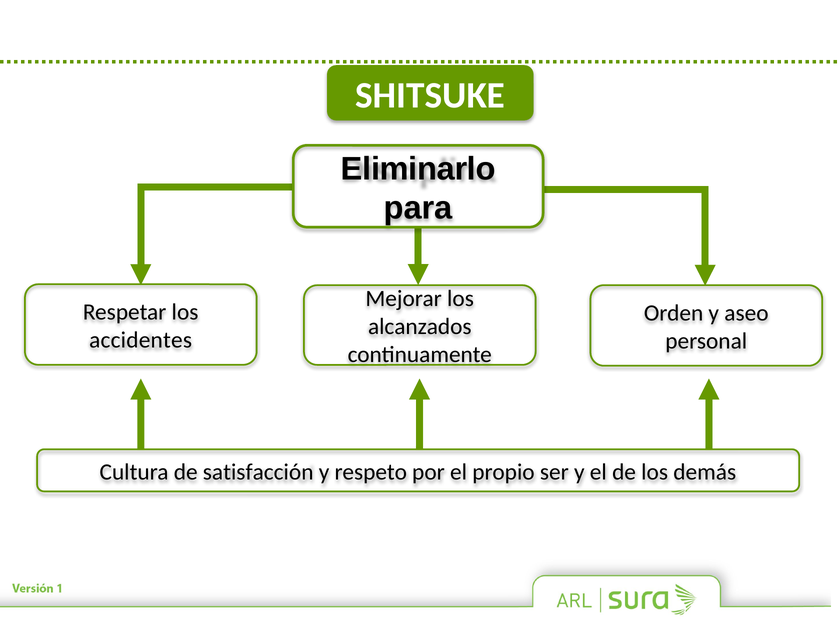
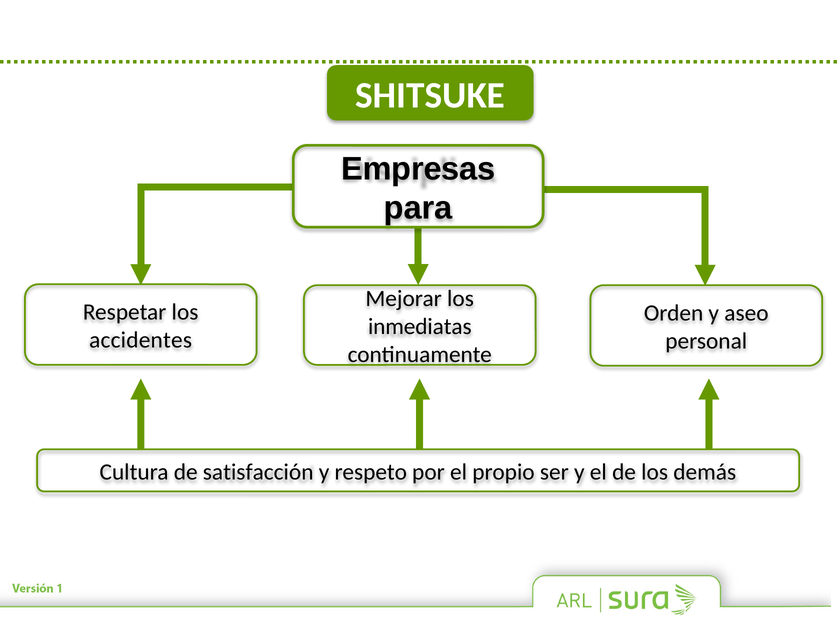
Eliminarlo: Eliminarlo -> Empresas (418, 169)
alcanzados: alcanzados -> inmediatas (420, 327)
